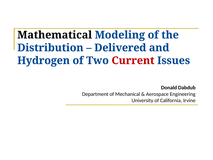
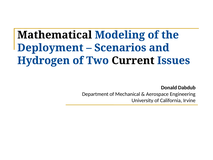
Distribution: Distribution -> Deployment (50, 48)
Delivered: Delivered -> Scenarios (120, 48)
Current colour: red -> black (133, 60)
